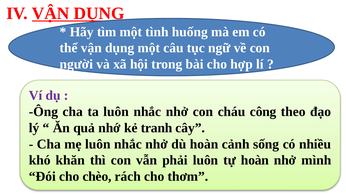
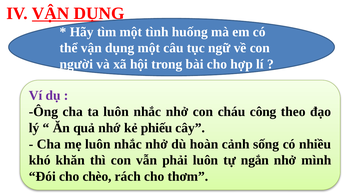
tranh: tranh -> phiếu (157, 128)
tự hoàn: hoàn -> ngắn (255, 160)
